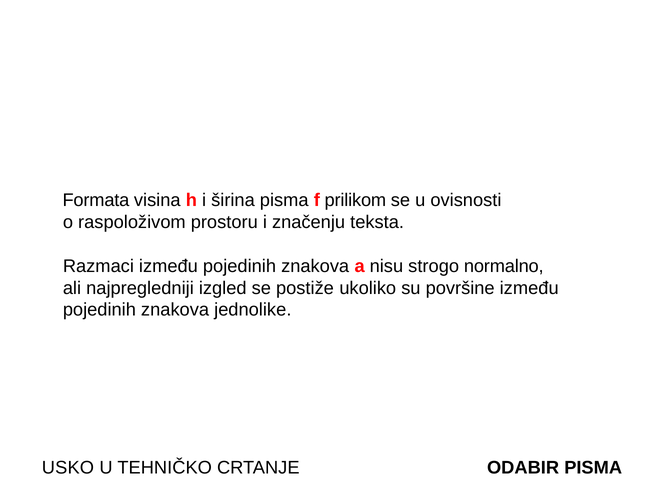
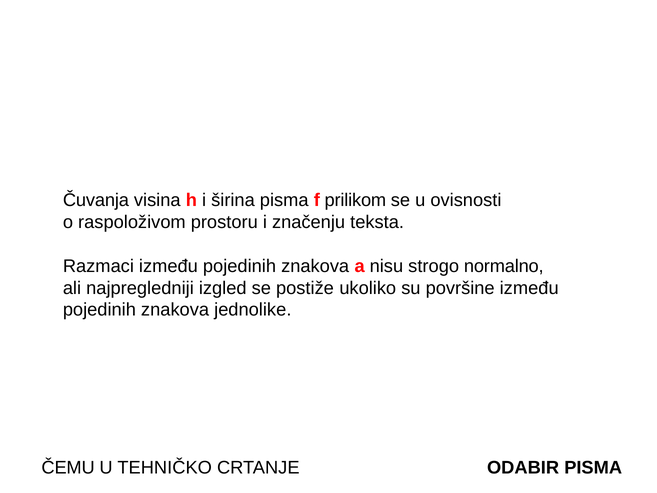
Formata: Formata -> Čuvanja (96, 200)
USKO: USKO -> ČEMU (68, 467)
